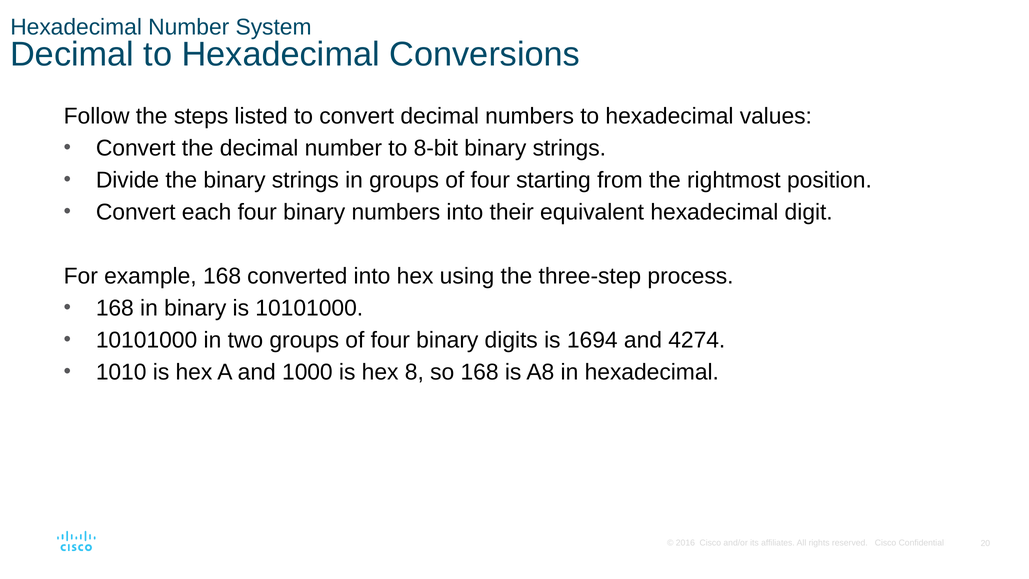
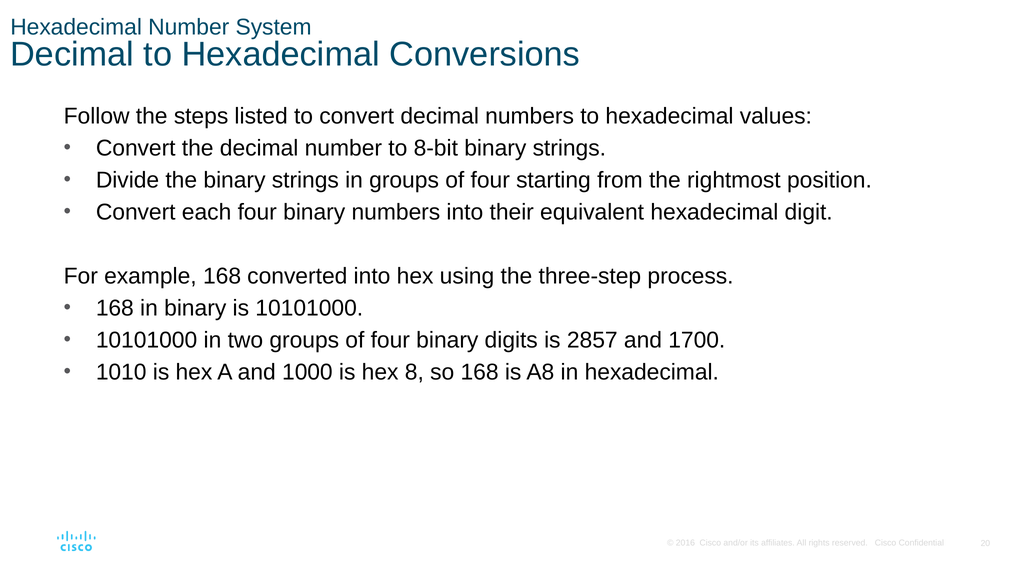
1694: 1694 -> 2857 (592, 340)
4274: 4274 -> 1700 (697, 340)
